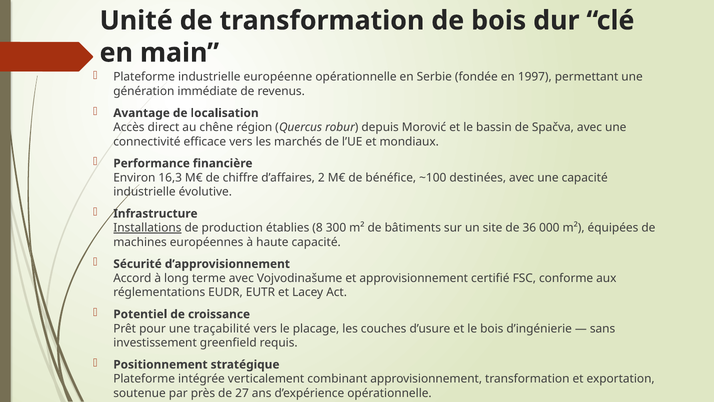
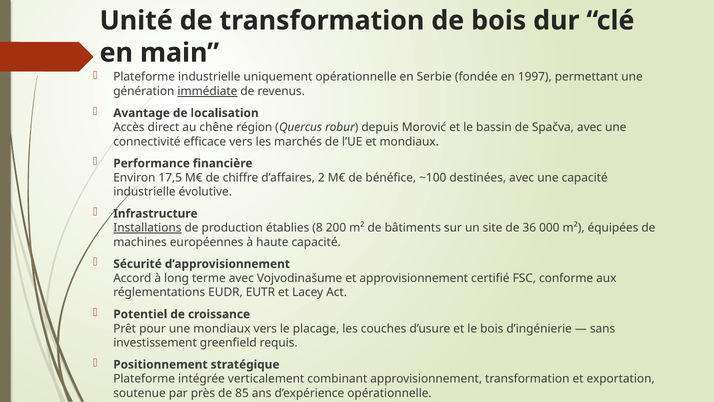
européenne: européenne -> uniquement (278, 77)
immédiate underline: none -> present (207, 91)
16,3: 16,3 -> 17,5 (170, 177)
300: 300 -> 200 (336, 228)
une traçabilité: traçabilité -> mondiaux (222, 328)
27: 27 -> 85 (242, 393)
